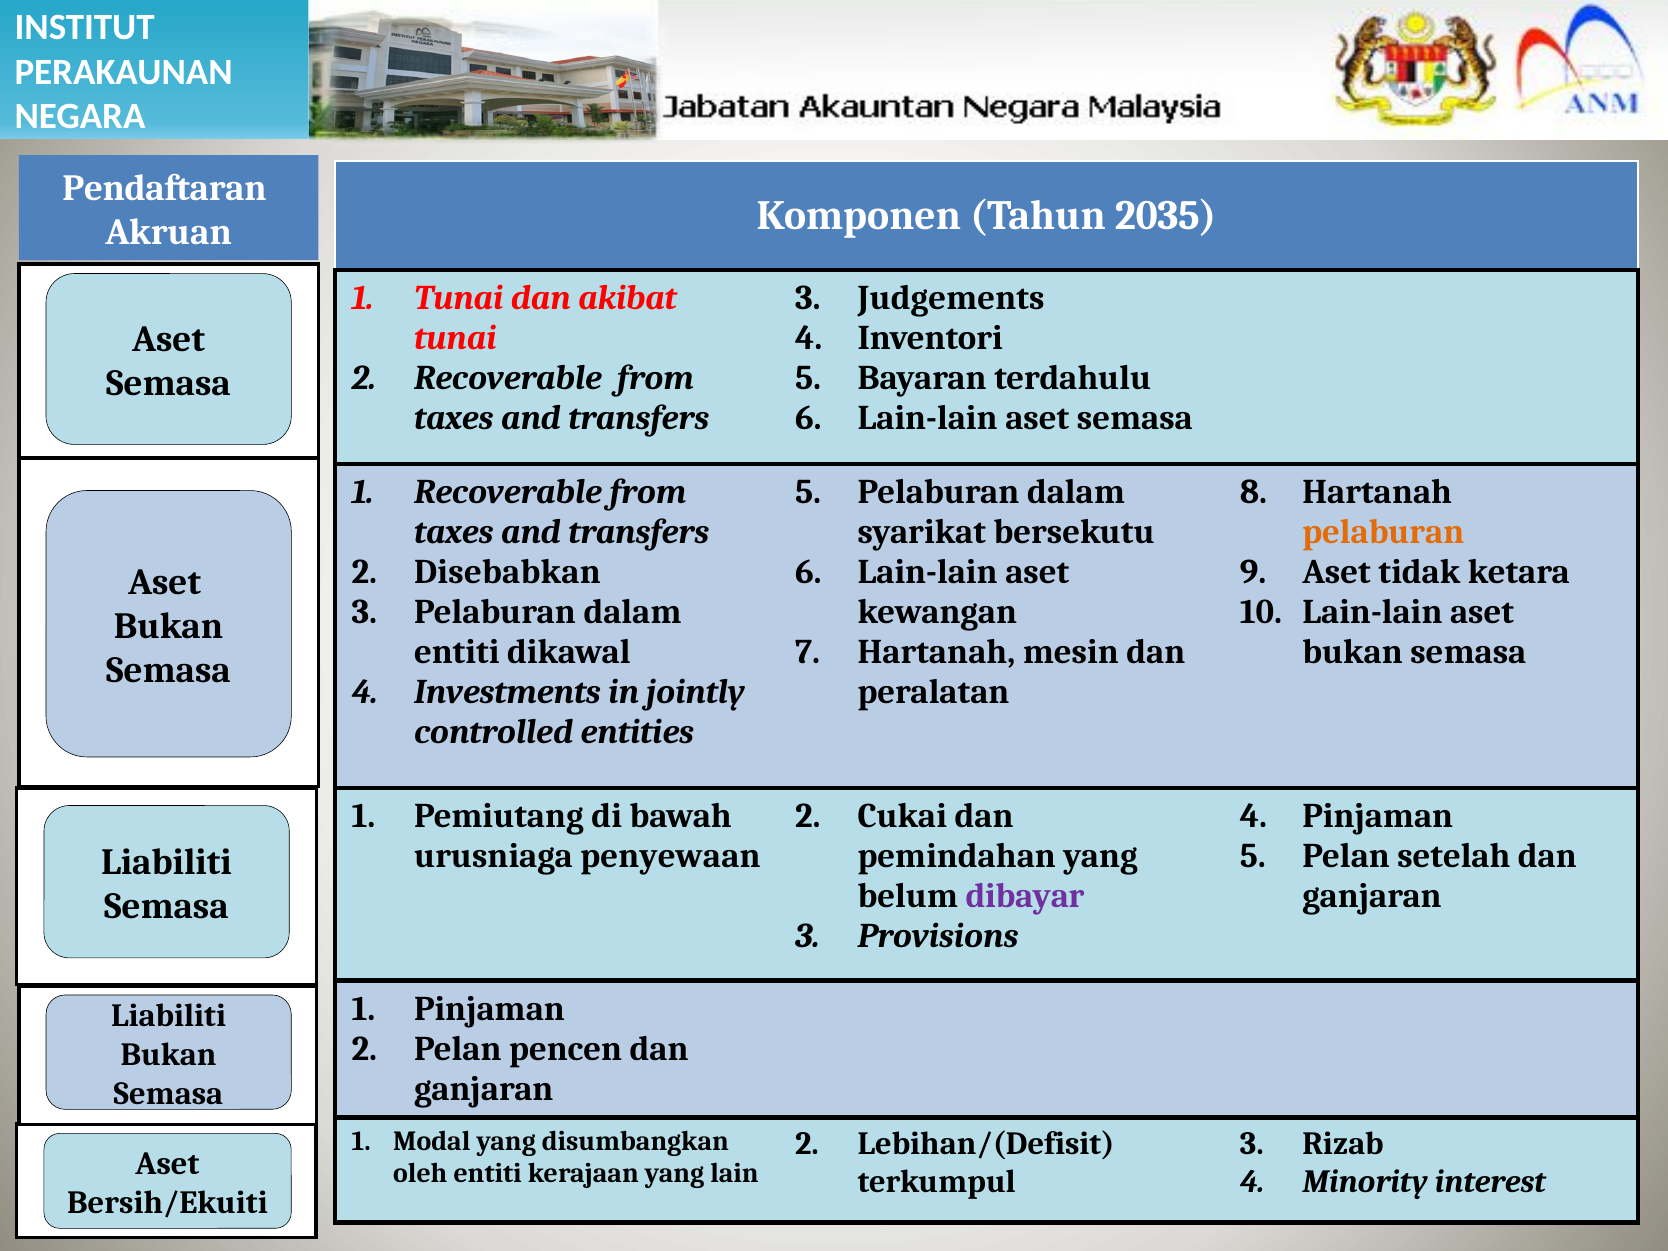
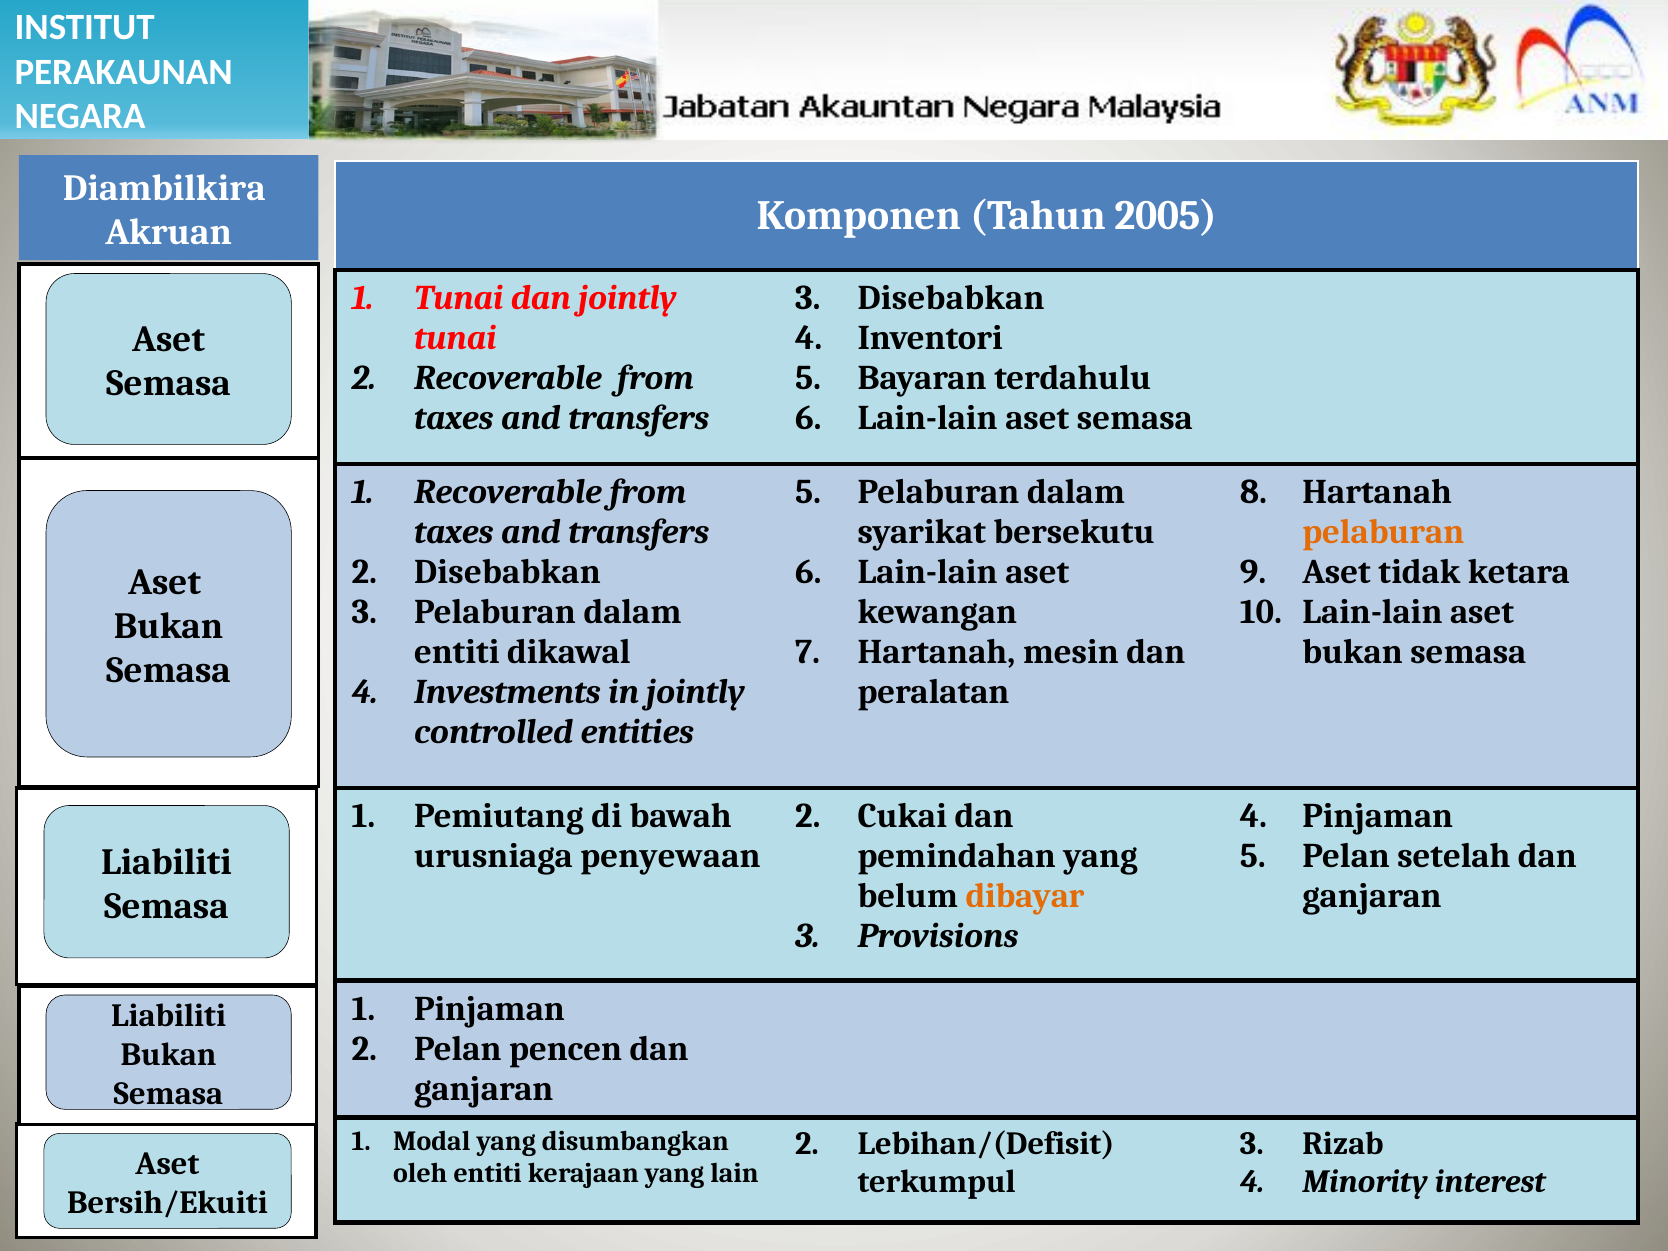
Pendaftaran: Pendaftaran -> Diambilkira (164, 188)
2035: 2035 -> 2005 (1166, 215)
dan akibat: akibat -> jointly (628, 298)
Judgements: Judgements -> Disebabkan (951, 298)
dibayar colour: purple -> orange (1025, 896)
